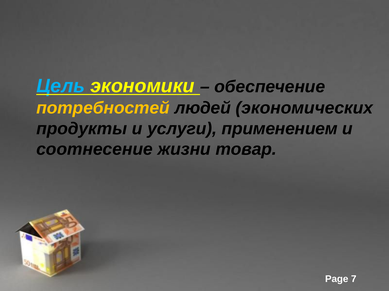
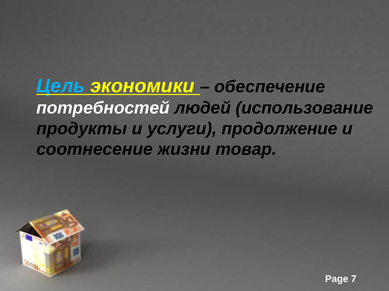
потребностей colour: yellow -> white (103, 108)
экономических: экономических -> использование (304, 108)
применением: применением -> продолжение (280, 129)
